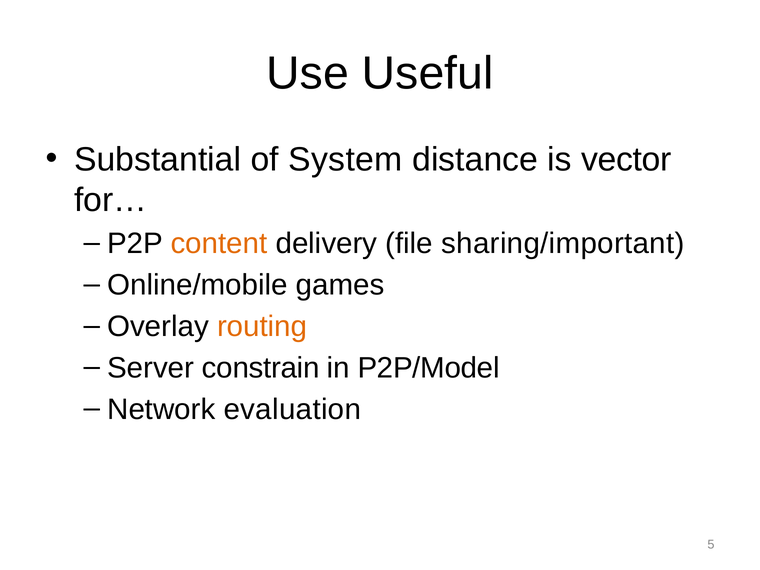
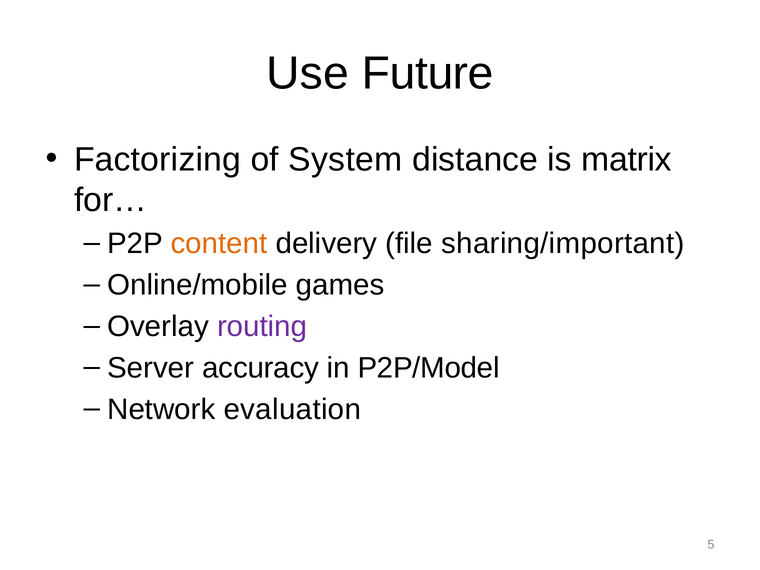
Useful: Useful -> Future (428, 74)
Substantial: Substantial -> Factorizing (158, 159)
vector: vector -> matrix (626, 159)
routing colour: orange -> purple (262, 326)
constrain: constrain -> accuracy (261, 368)
